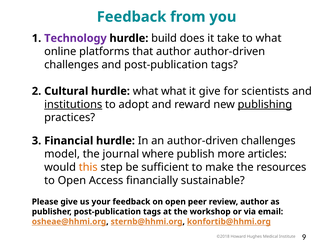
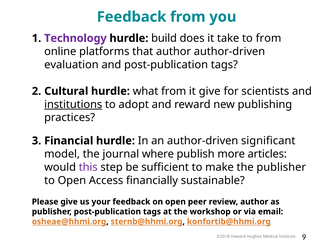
to what: what -> from (269, 38)
challenges: challenges -> evaluation (71, 65)
what what: what -> from (174, 91)
publishing underline: present -> none (265, 104)
an author-driven challenges: challenges -> significant (268, 140)
this colour: orange -> purple (88, 167)
the resources: resources -> publisher (281, 167)
